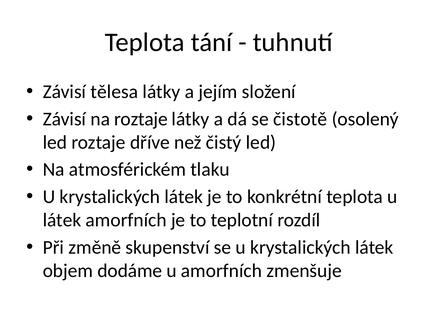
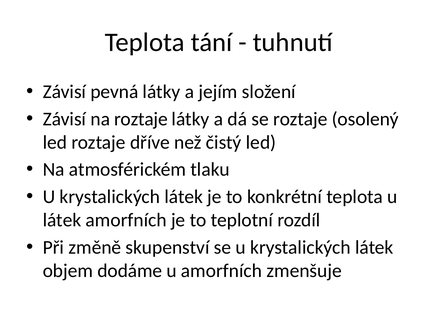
tělesa: tělesa -> pevná (114, 92)
se čistotě: čistotě -> roztaje (300, 119)
